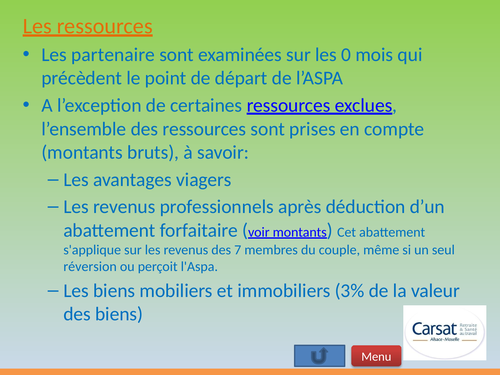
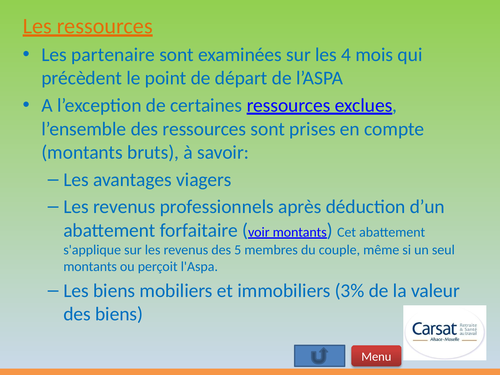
0: 0 -> 4 (346, 55)
7: 7 -> 5 (238, 250)
réversion: réversion -> montants (90, 267)
